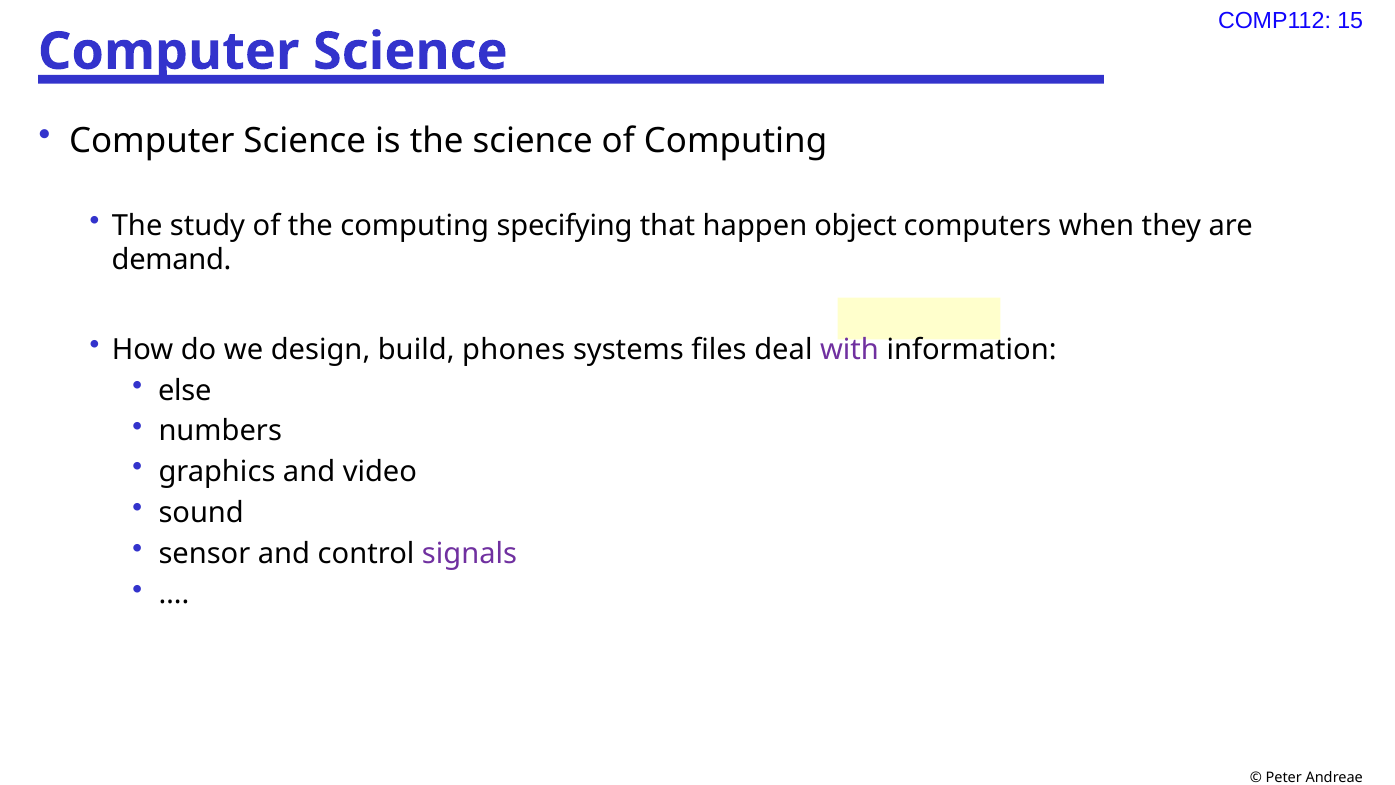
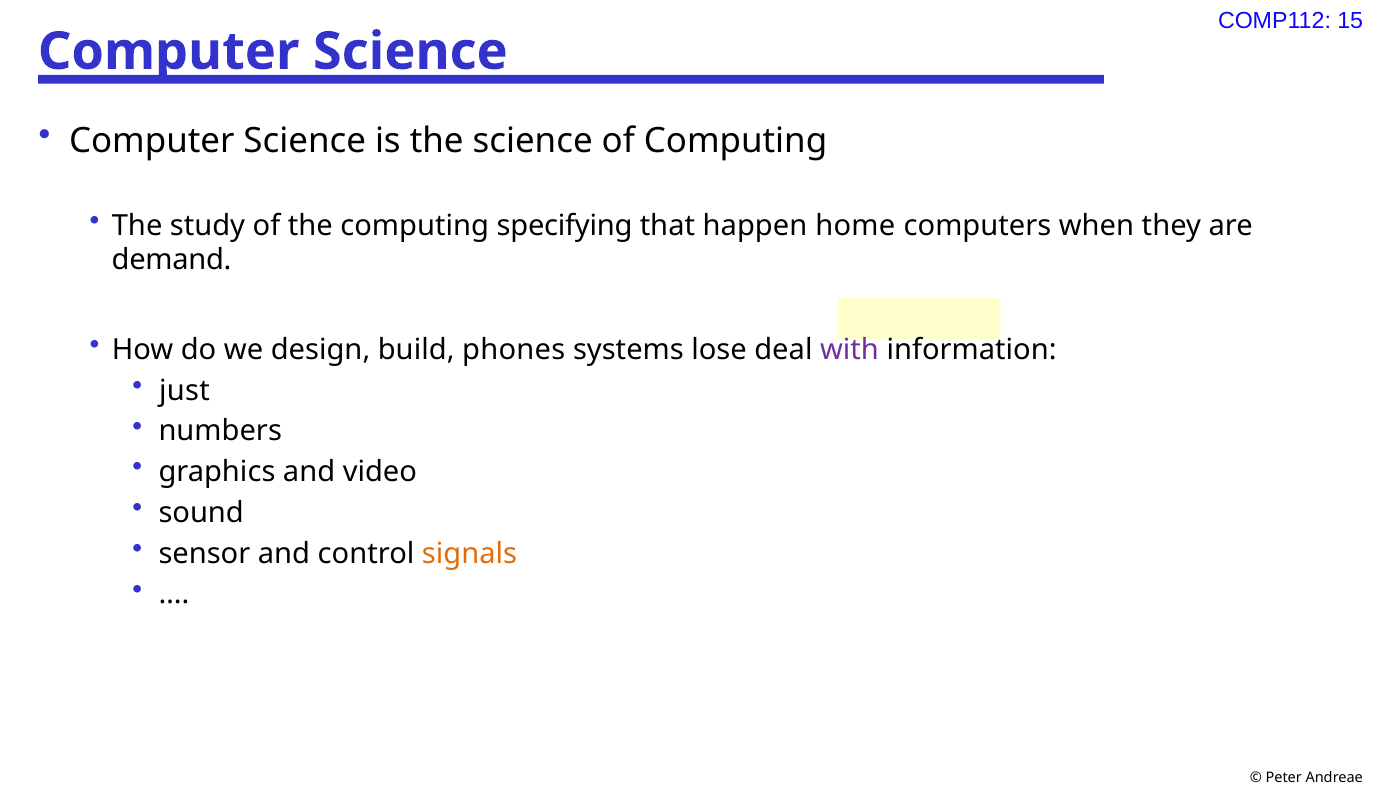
object: object -> home (855, 225)
files: files -> lose (719, 350)
else: else -> just (184, 390)
signals colour: purple -> orange (470, 553)
